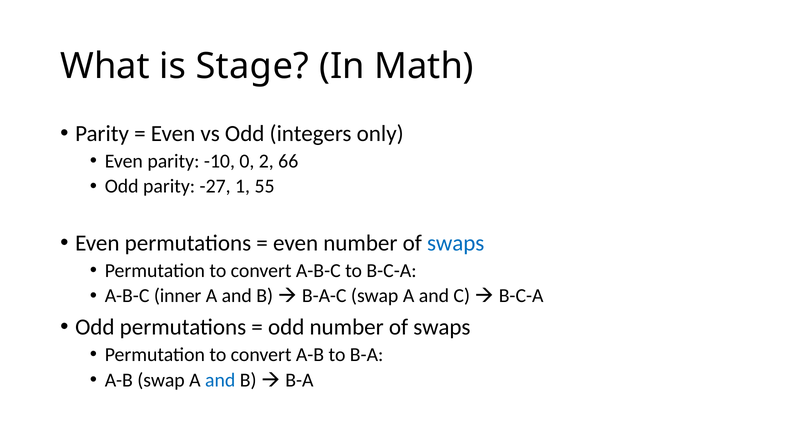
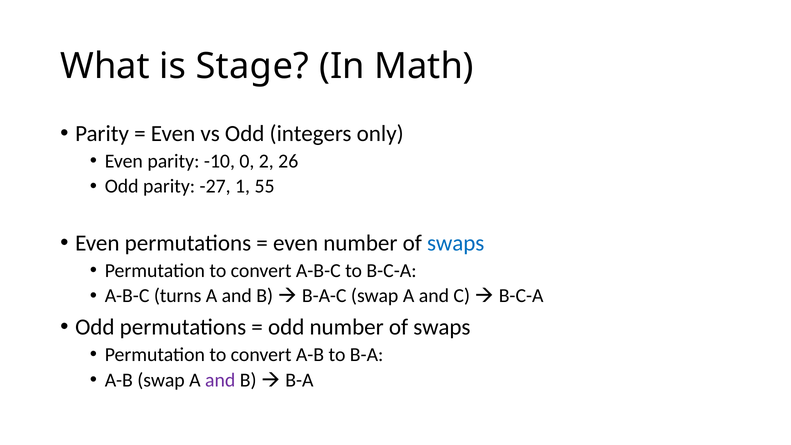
66: 66 -> 26 (288, 161)
inner: inner -> turns (178, 296)
and colour: blue -> purple (220, 380)
